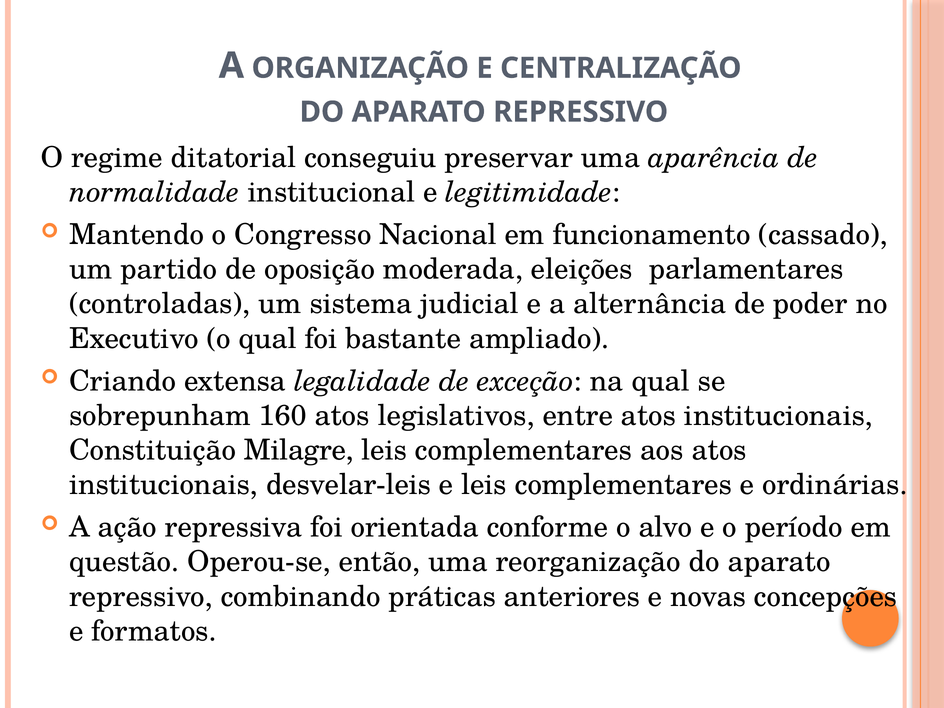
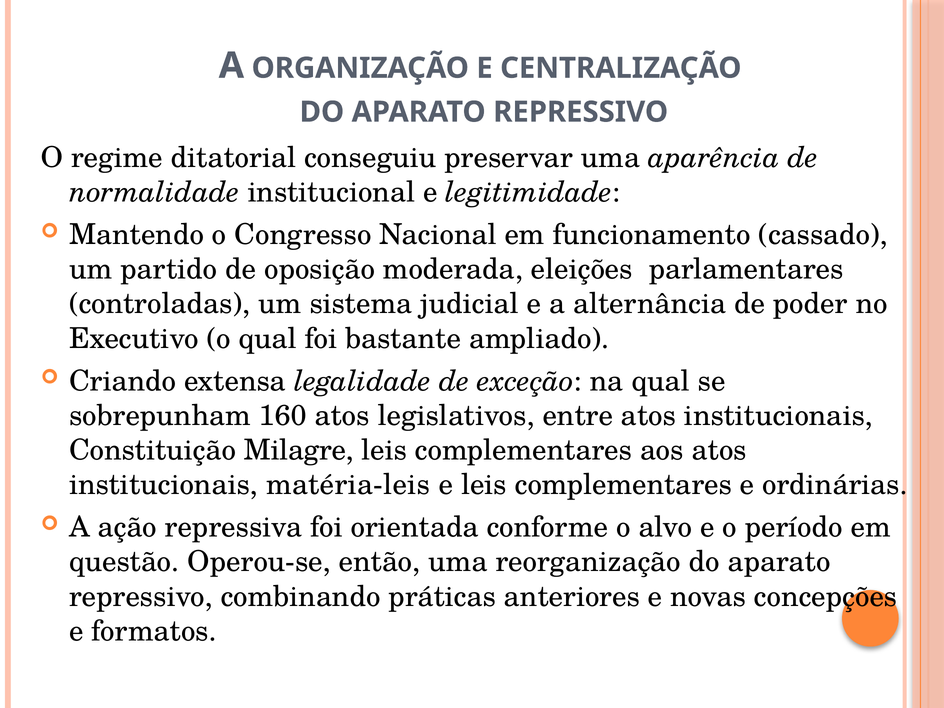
desvelar-leis: desvelar-leis -> matéria-leis (348, 485)
